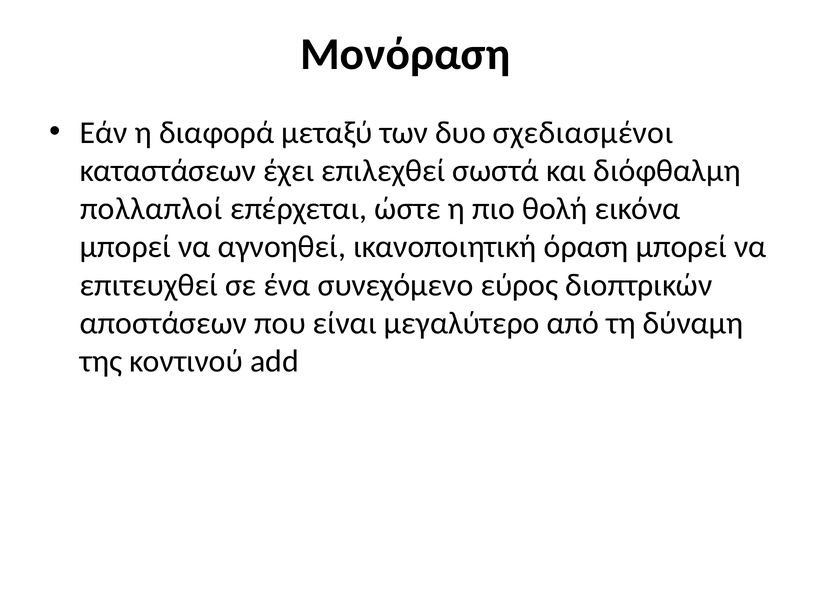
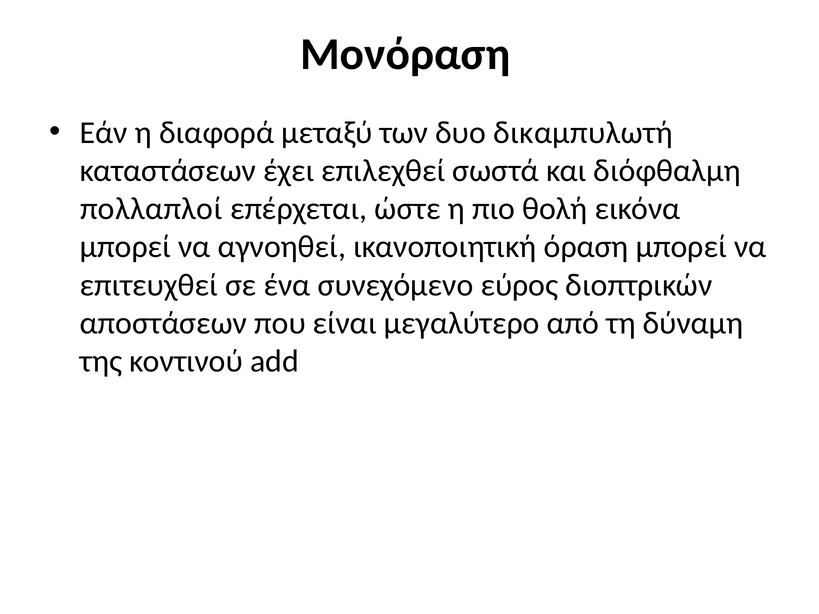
σχεδιασμένοι: σχεδιασμένοι -> δικαμπυλωτή (583, 133)
